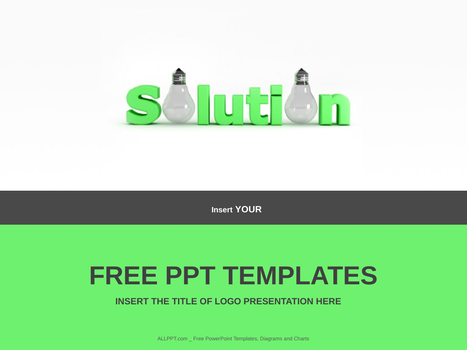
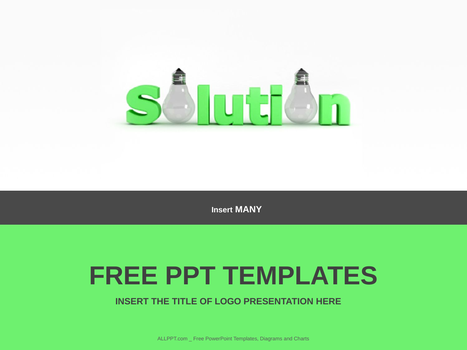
YOUR: YOUR -> MANY (249, 210)
